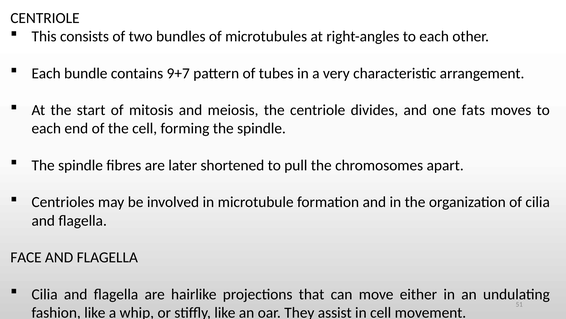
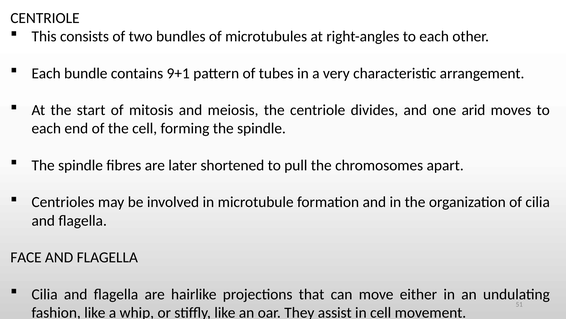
9+7: 9+7 -> 9+1 (178, 73)
fats: fats -> arid (473, 110)
